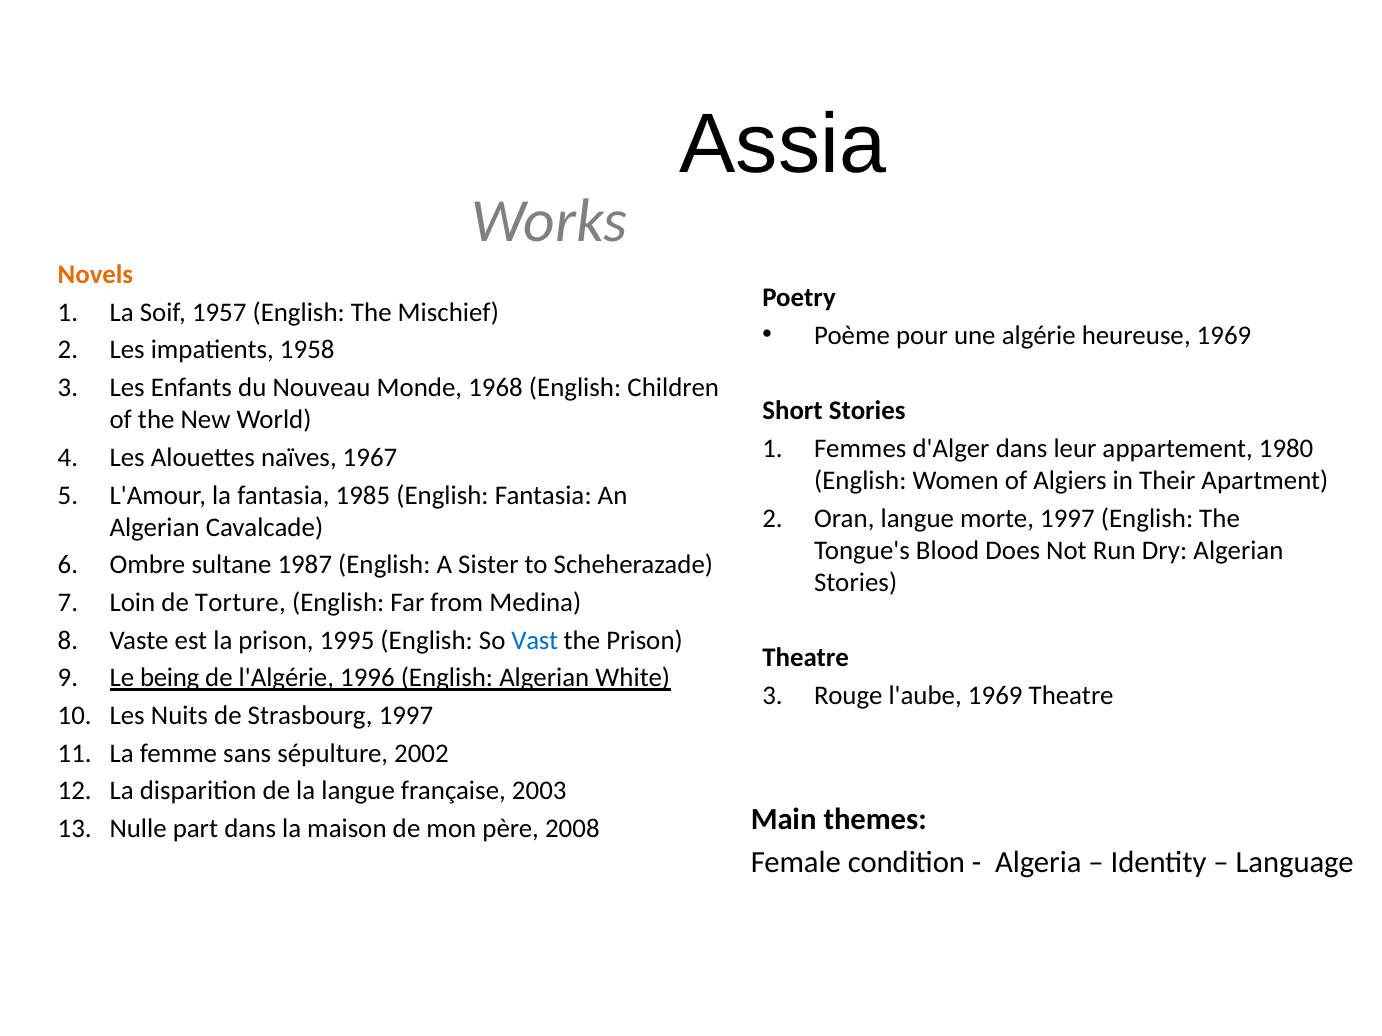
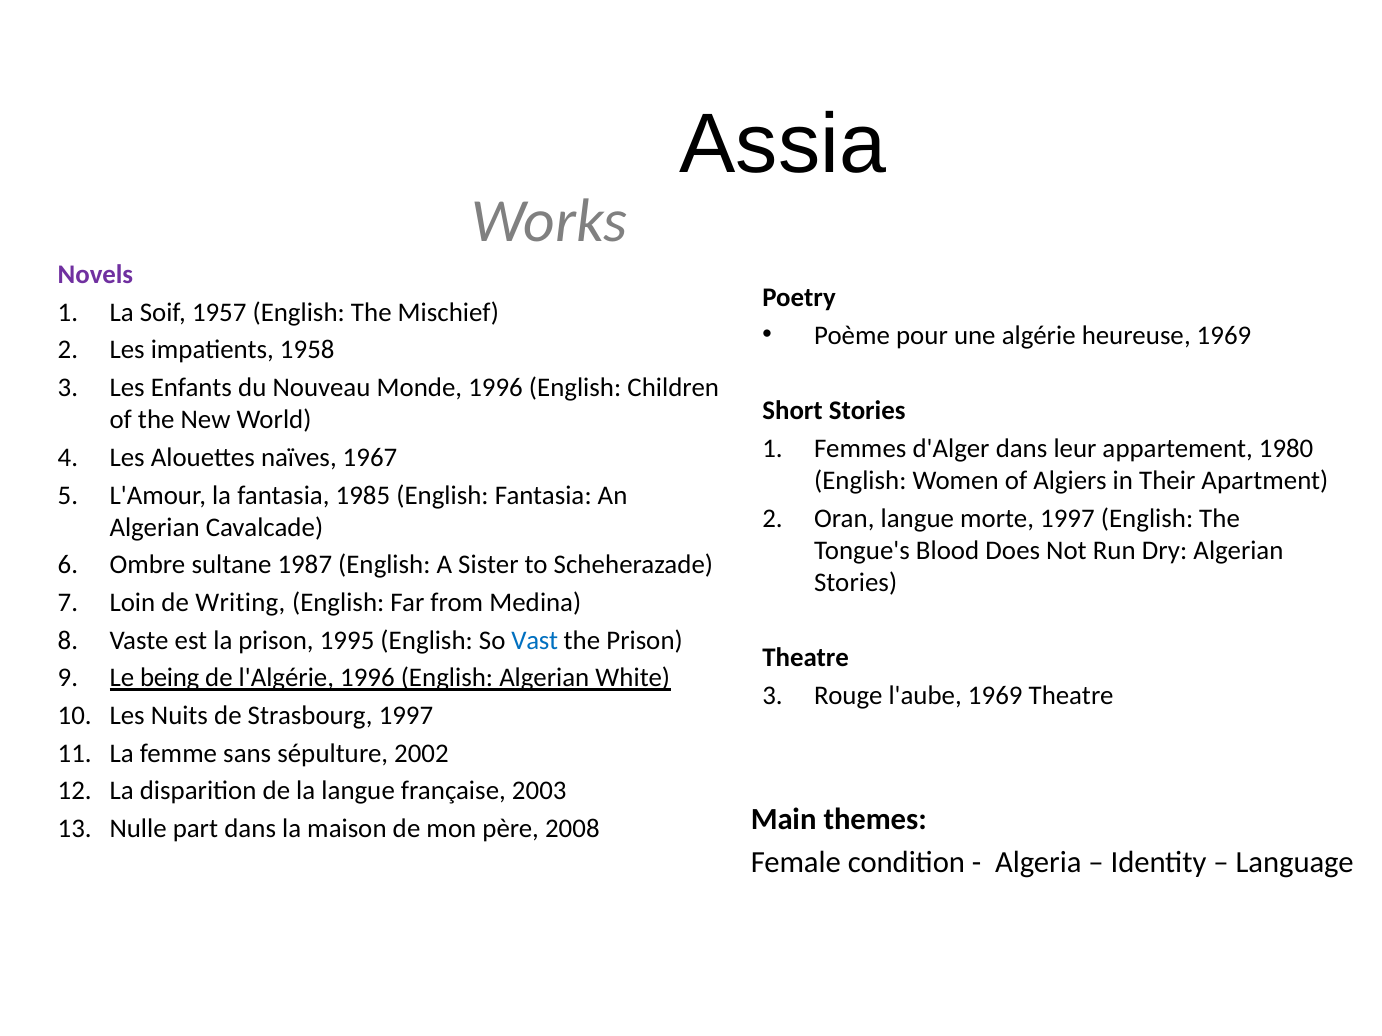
Novels colour: orange -> purple (95, 275)
Monde 1968: 1968 -> 1996 (496, 388)
Torture: Torture -> Writing (240, 603)
